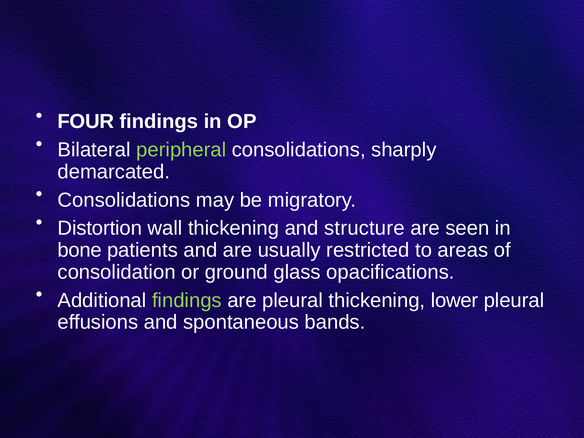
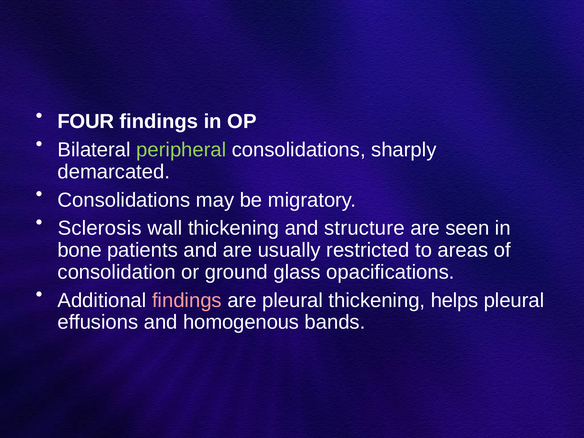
Distortion: Distortion -> Sclerosis (100, 228)
findings colour: light green -> pink (187, 300)
lower: lower -> helps (455, 300)
spontaneous: spontaneous -> homogenous (241, 322)
